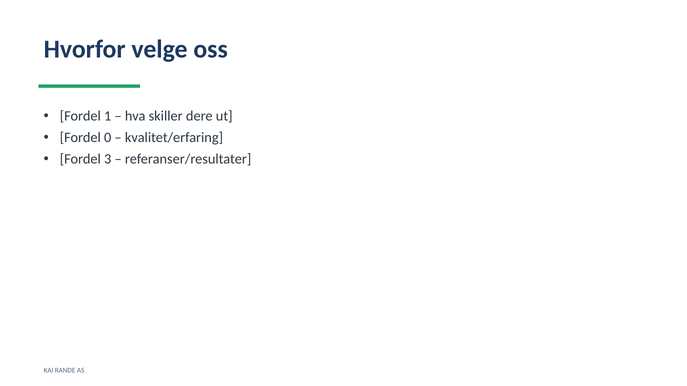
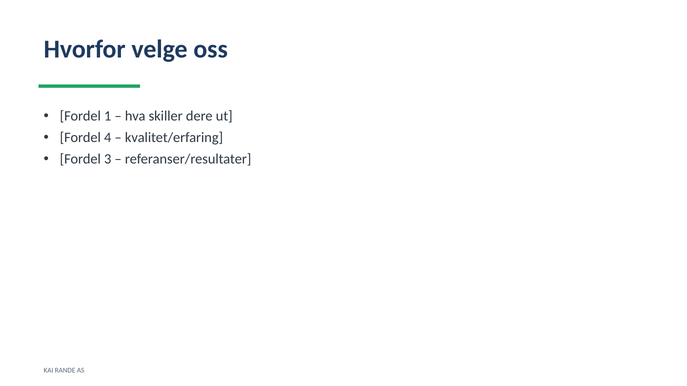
0: 0 -> 4 (108, 138)
